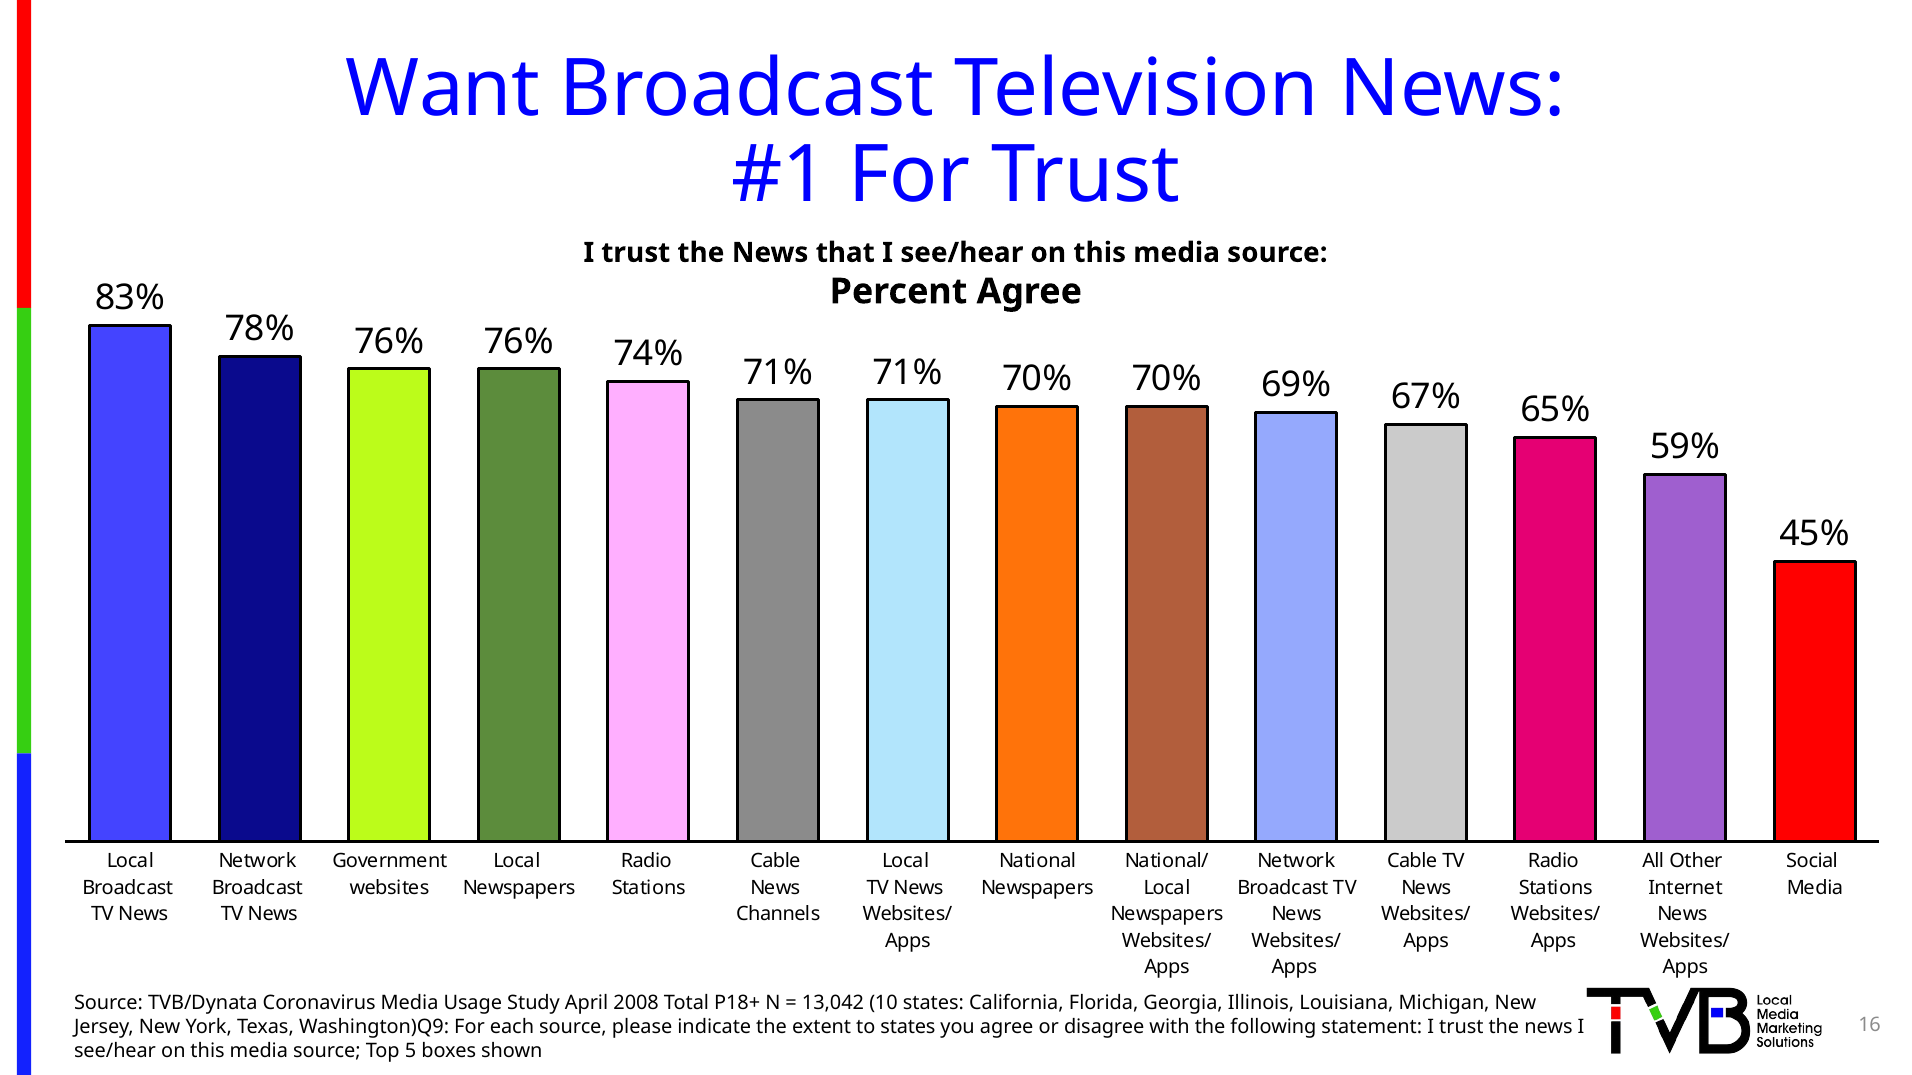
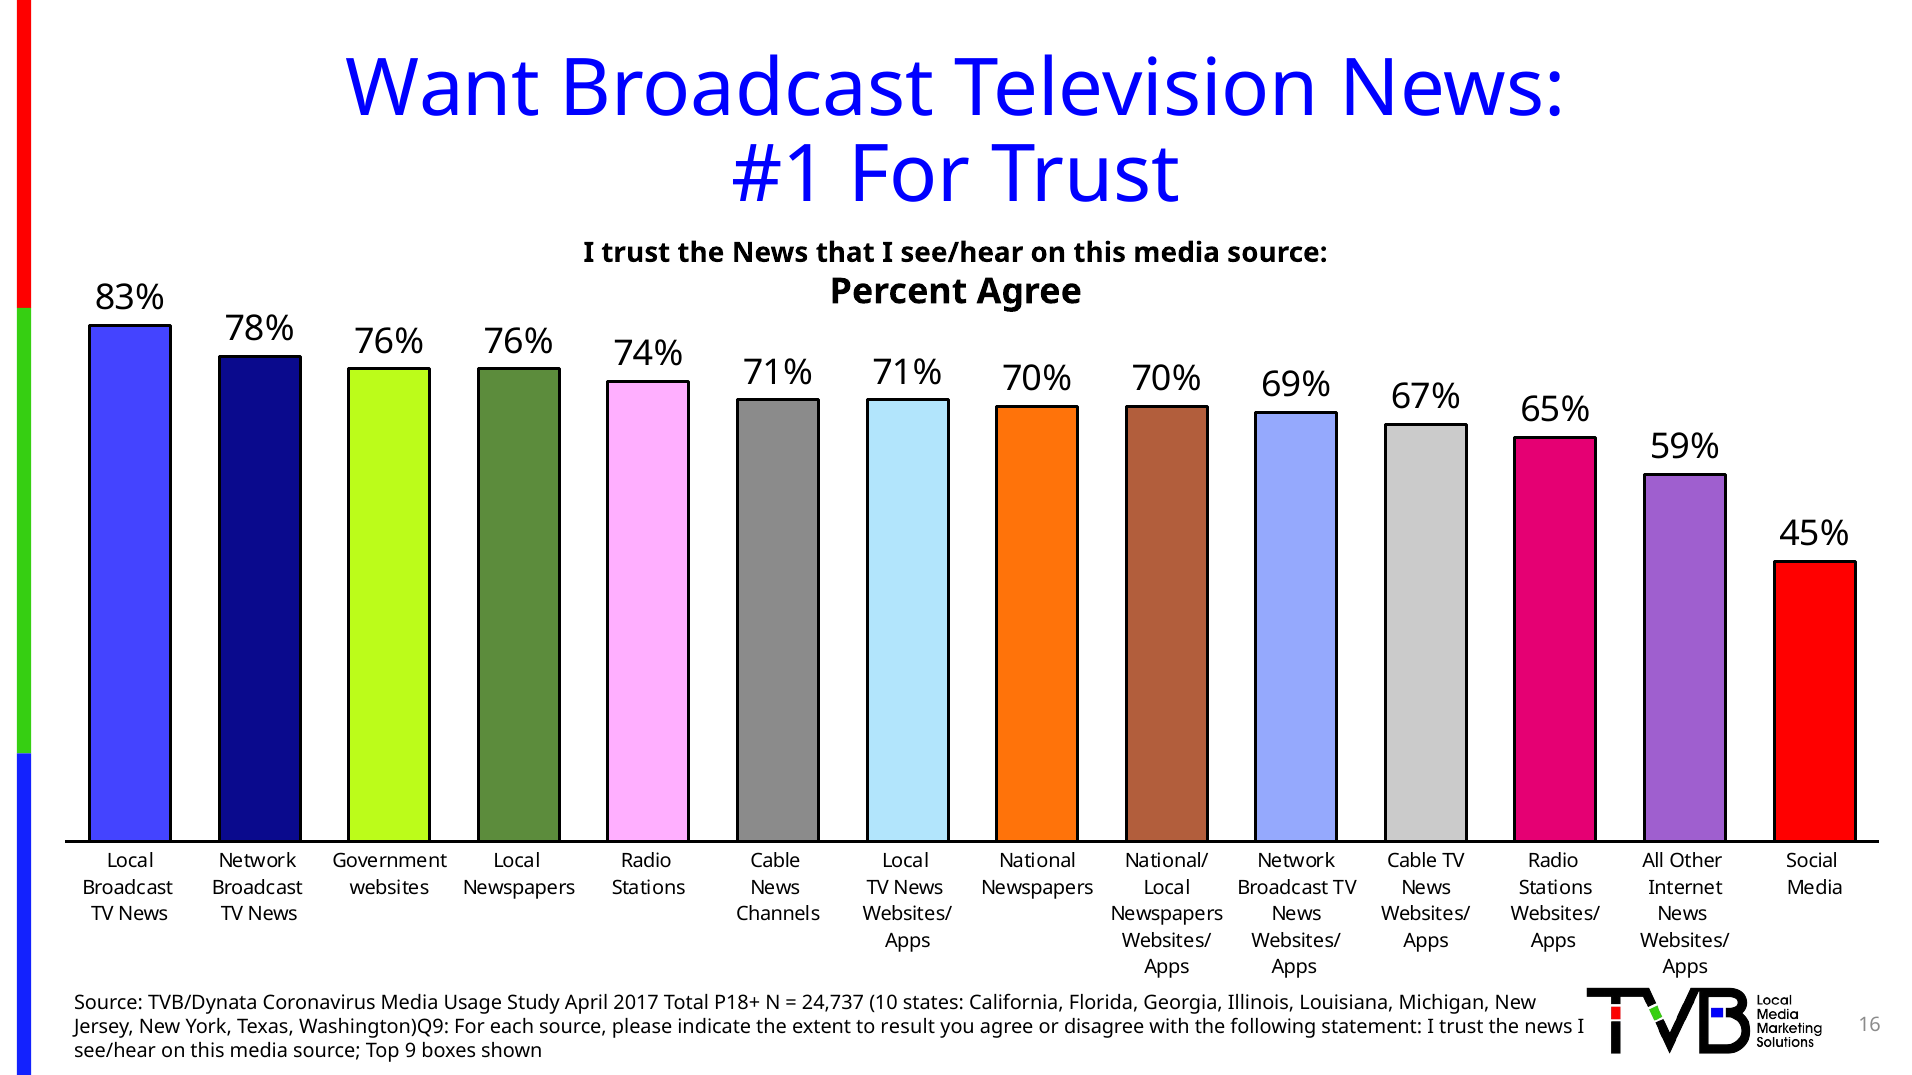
2008: 2008 -> 2017 (636, 1004)
13,042: 13,042 -> 24,737 (833, 1004)
to states: states -> result (908, 1028)
5: 5 -> 9 (411, 1052)
